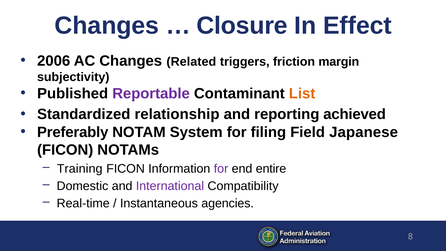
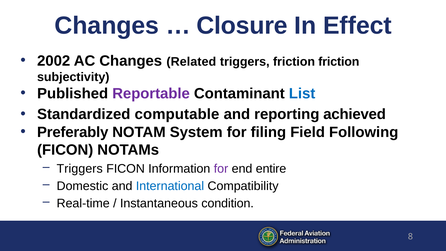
2006: 2006 -> 2002 (54, 61)
friction margin: margin -> friction (339, 62)
List colour: orange -> blue (302, 94)
relationship: relationship -> computable (177, 114)
Japanese: Japanese -> Following (364, 132)
Training: Training -> Triggers (80, 169)
International colour: purple -> blue (170, 186)
agencies: agencies -> condition (228, 203)
